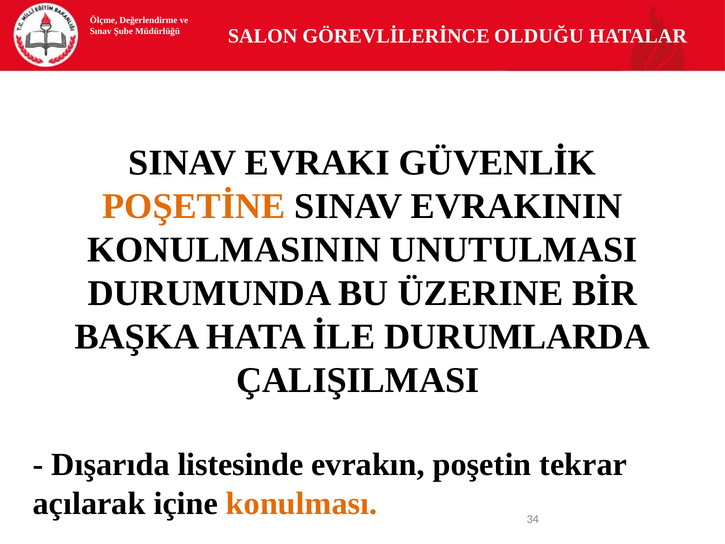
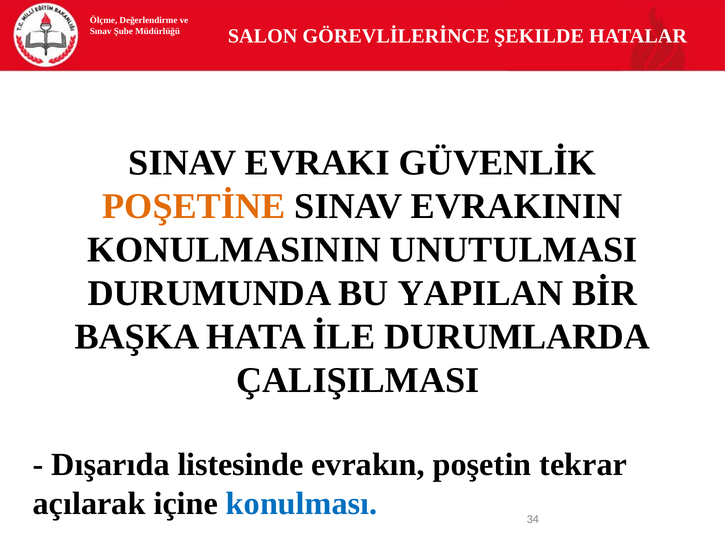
OLDUĞU: OLDUĞU -> ŞEKILDE (539, 36)
ÜZERINE: ÜZERINE -> YAPILAN (480, 293)
konulması colour: orange -> blue (302, 503)
